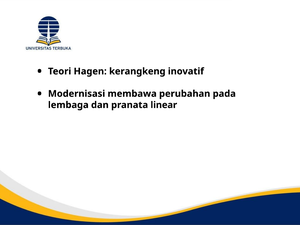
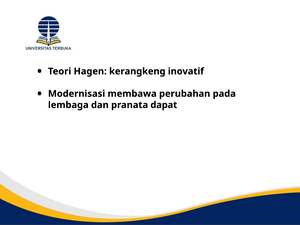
linear: linear -> dapat (164, 105)
